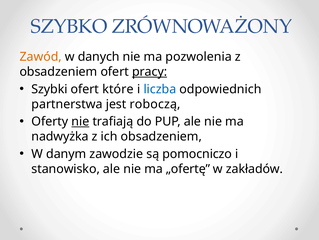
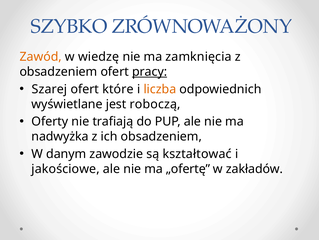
danych: danych -> wiedzę (99, 57)
pozwolenia: pozwolenia -> zamknięcia (199, 57)
Szybki: Szybki -> Szarej (49, 89)
liczba colour: blue -> orange (160, 89)
partnerstwa: partnerstwa -> wyświetlane (67, 104)
nie underline: present -> none (80, 121)
pomocniczo: pomocniczo -> kształtować (197, 154)
stanowisko: stanowisko -> jakościowe (66, 168)
